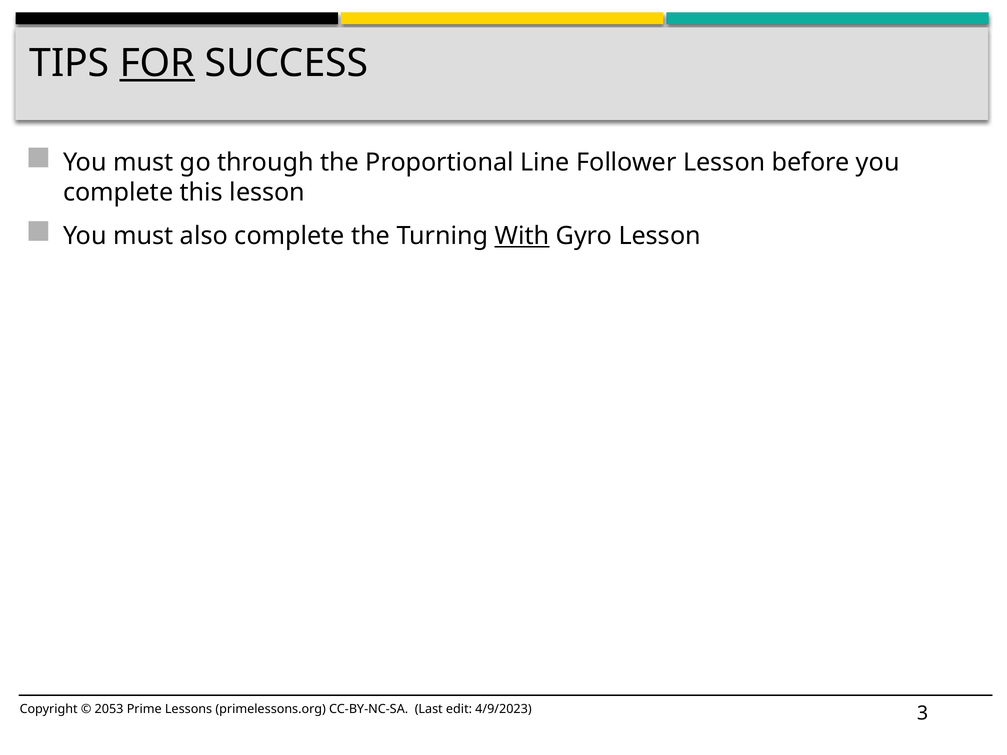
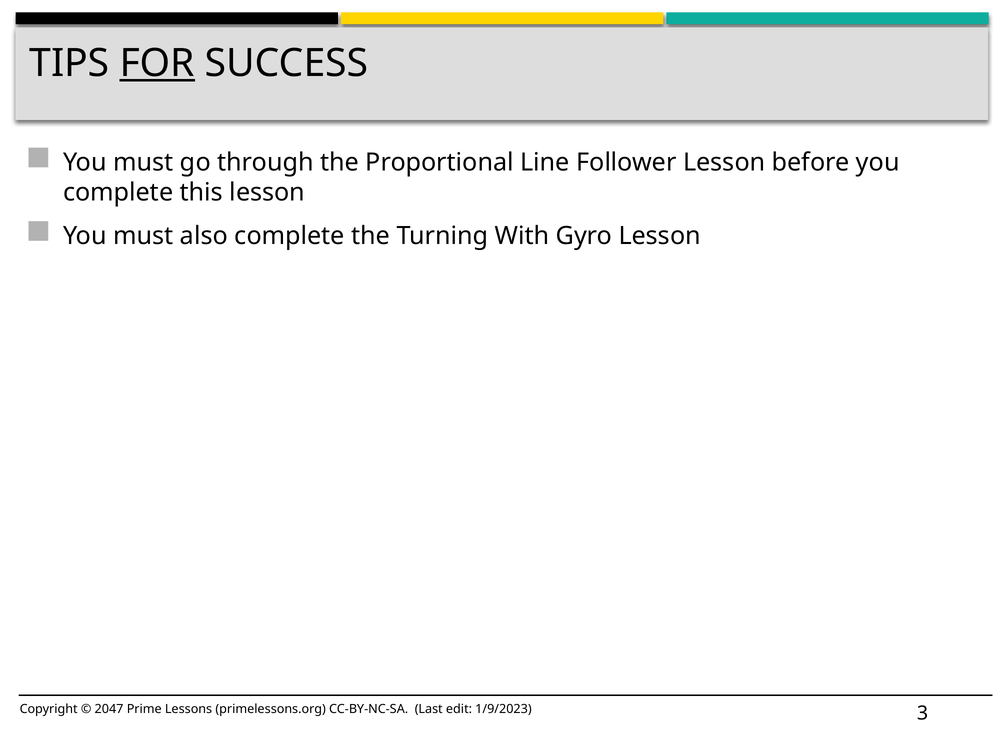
With underline: present -> none (522, 236)
2053: 2053 -> 2047 (109, 709)
4/9/2023: 4/9/2023 -> 1/9/2023 (503, 709)
